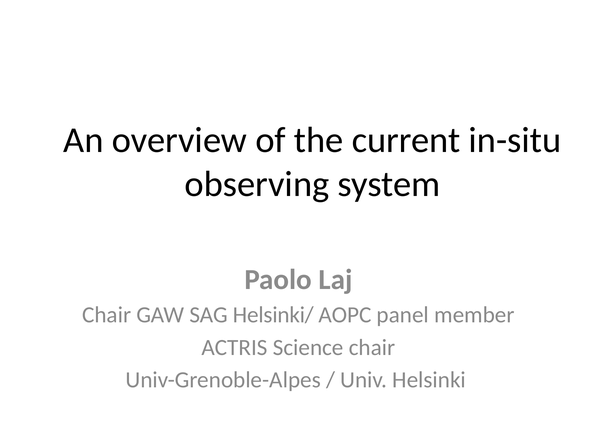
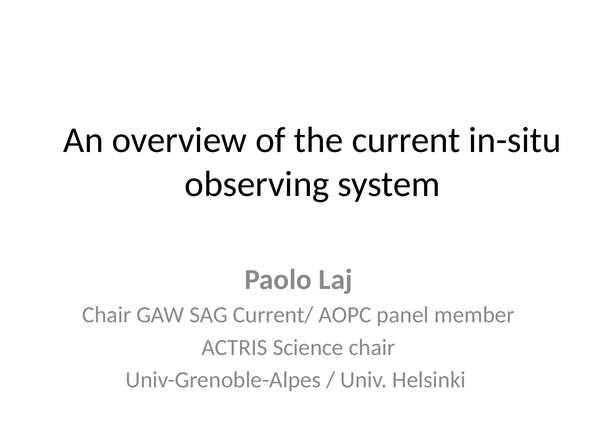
Helsinki/: Helsinki/ -> Current/ (273, 315)
